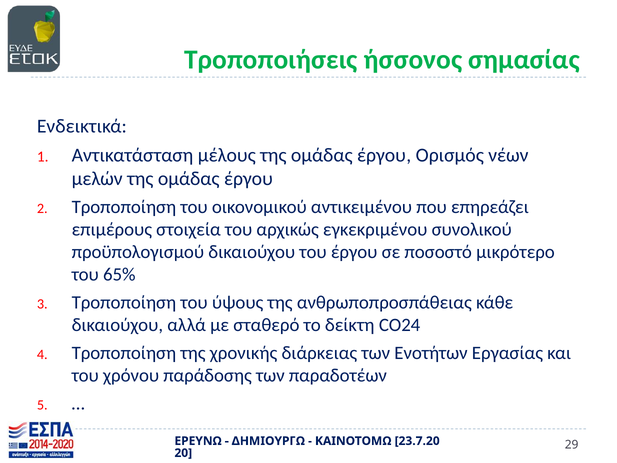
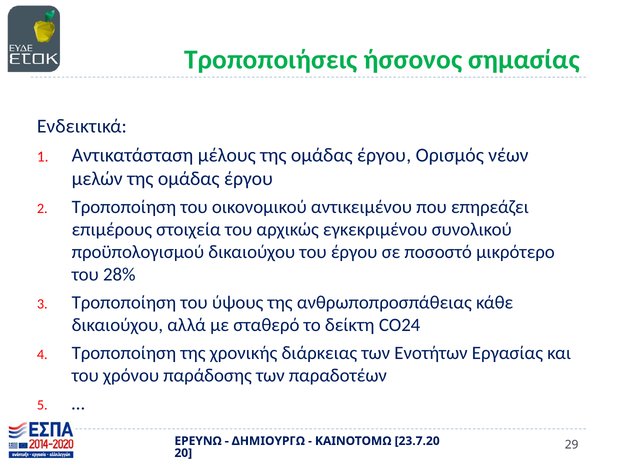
65%: 65% -> 28% (119, 275)
